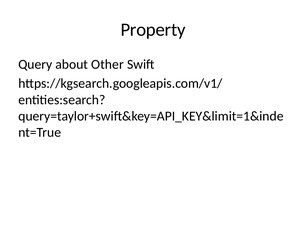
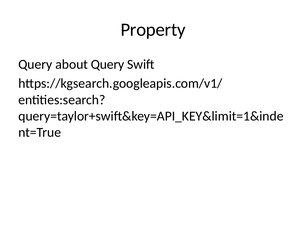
about Other: Other -> Query (108, 64)
